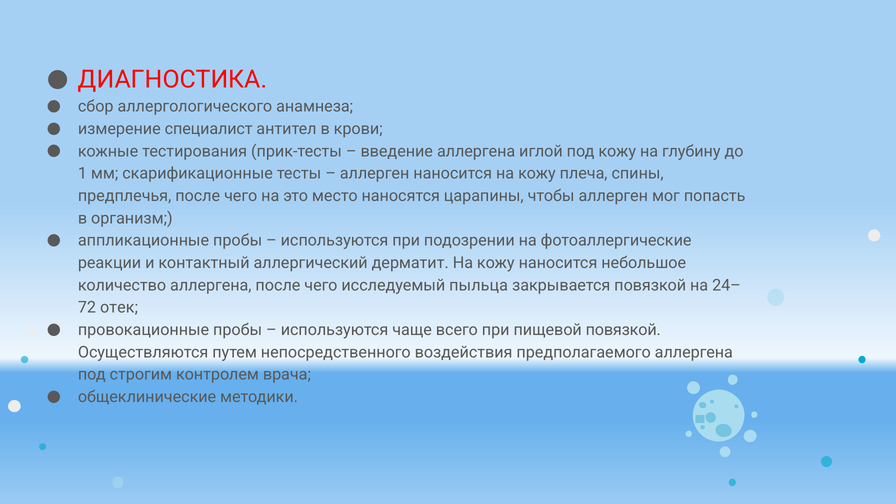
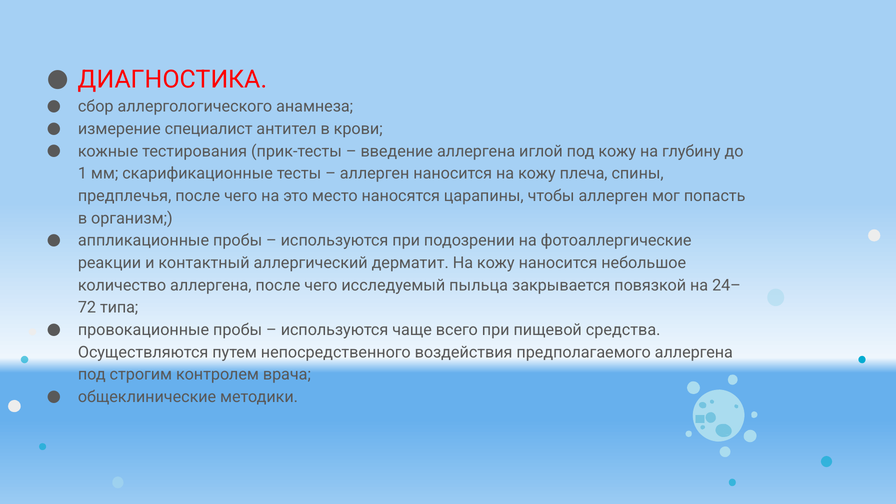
отек: отек -> типа (119, 308)
пищевой повязкой: повязкой -> средства (623, 330)
